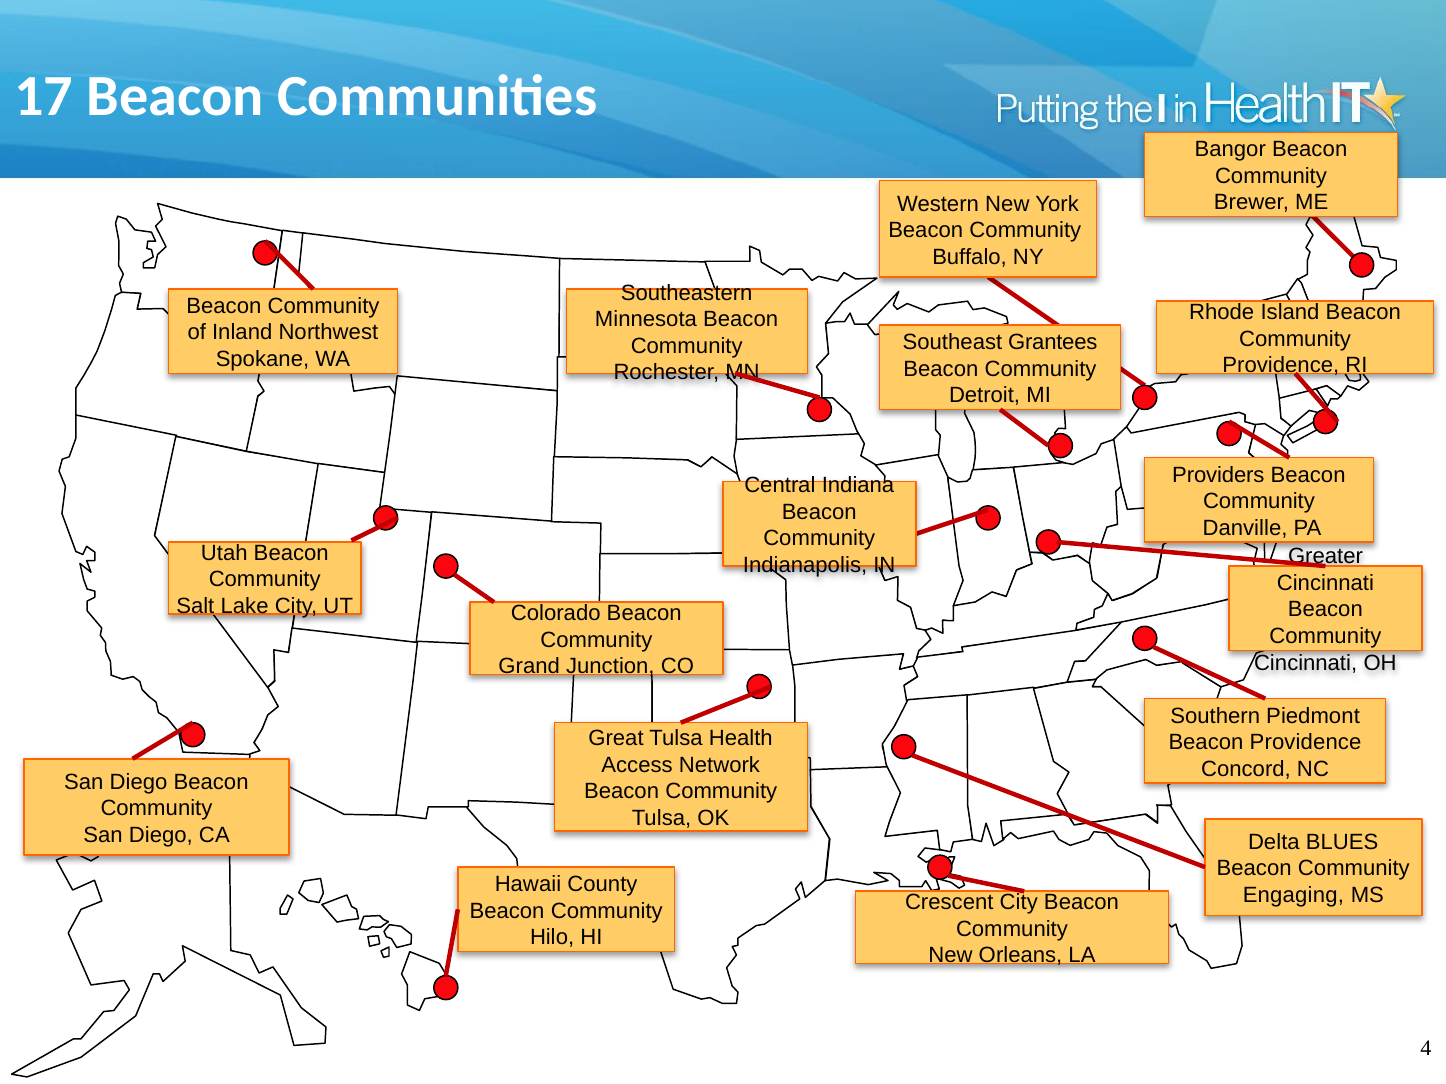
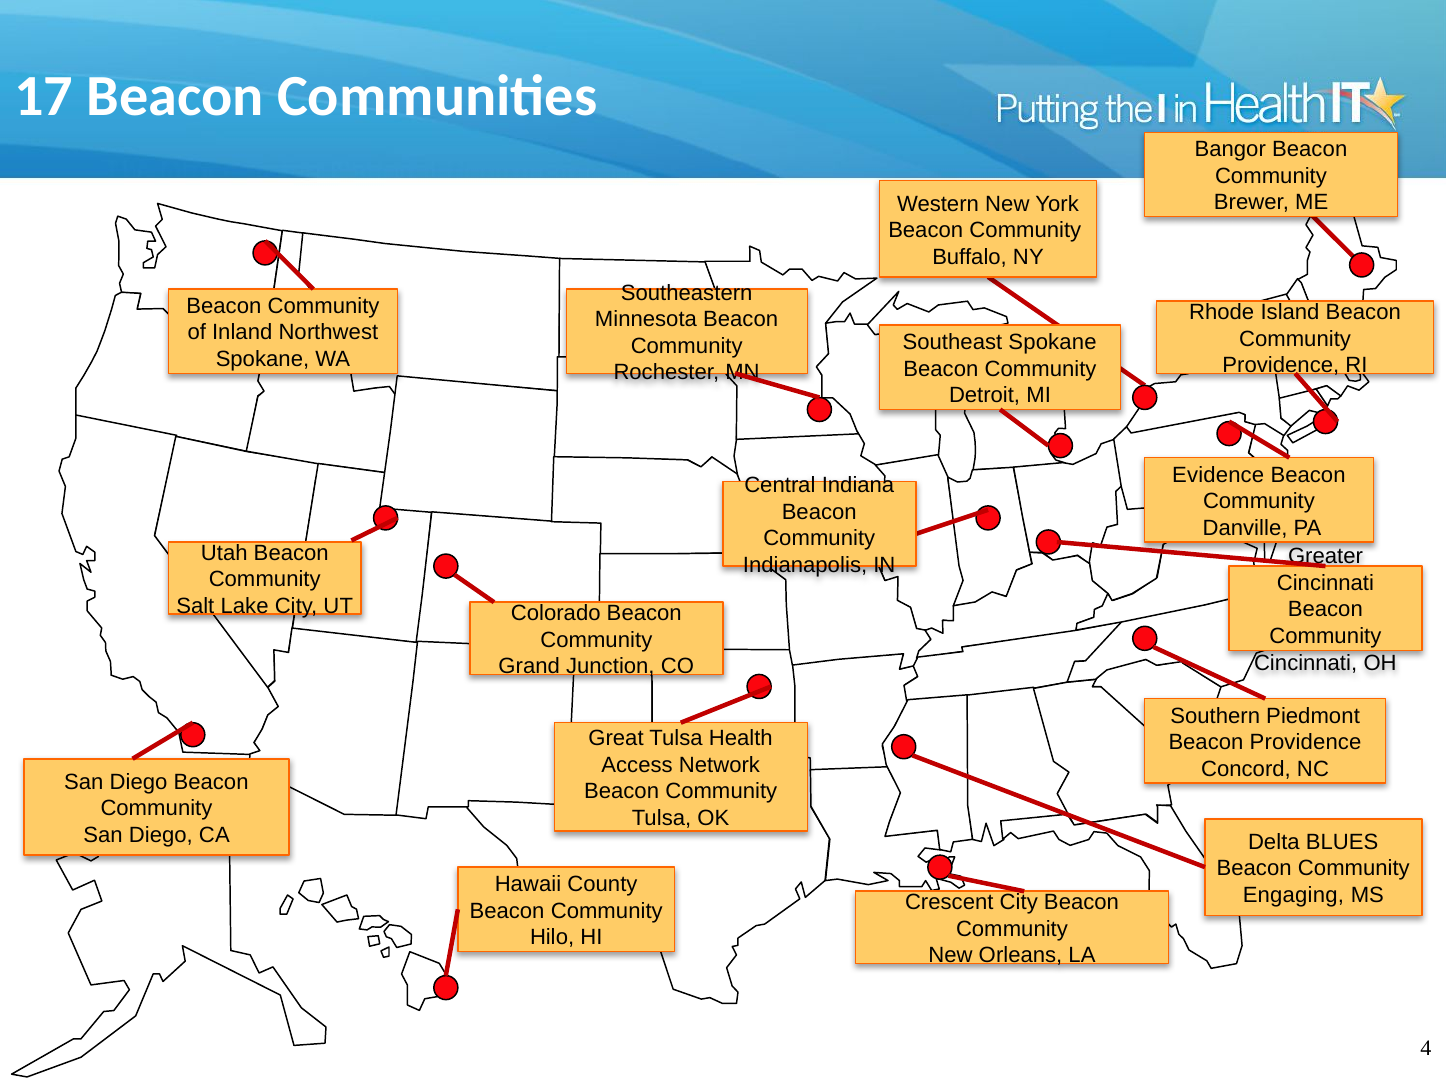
Southeast Grantees: Grantees -> Spokane (1053, 342)
Providers: Providers -> Evidence (1218, 475)
